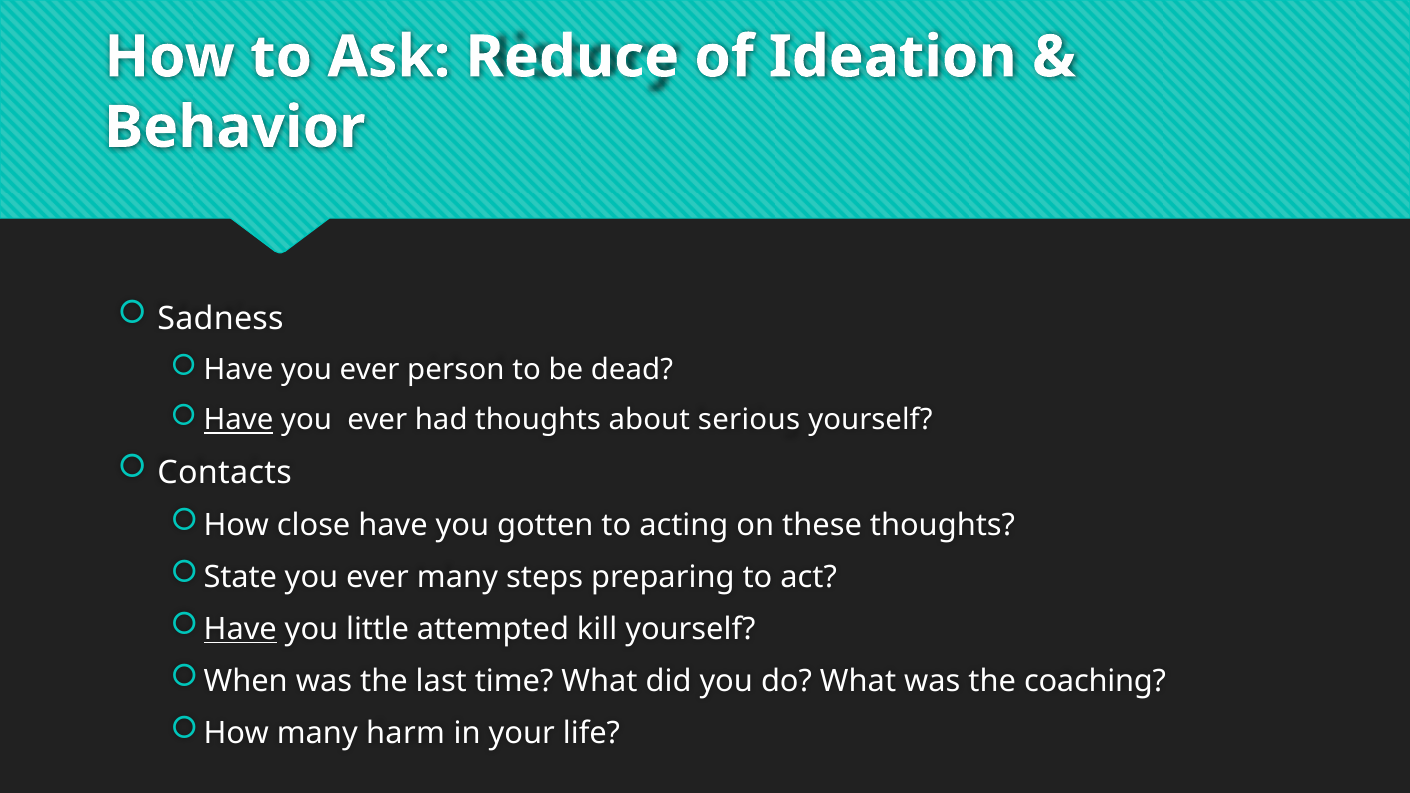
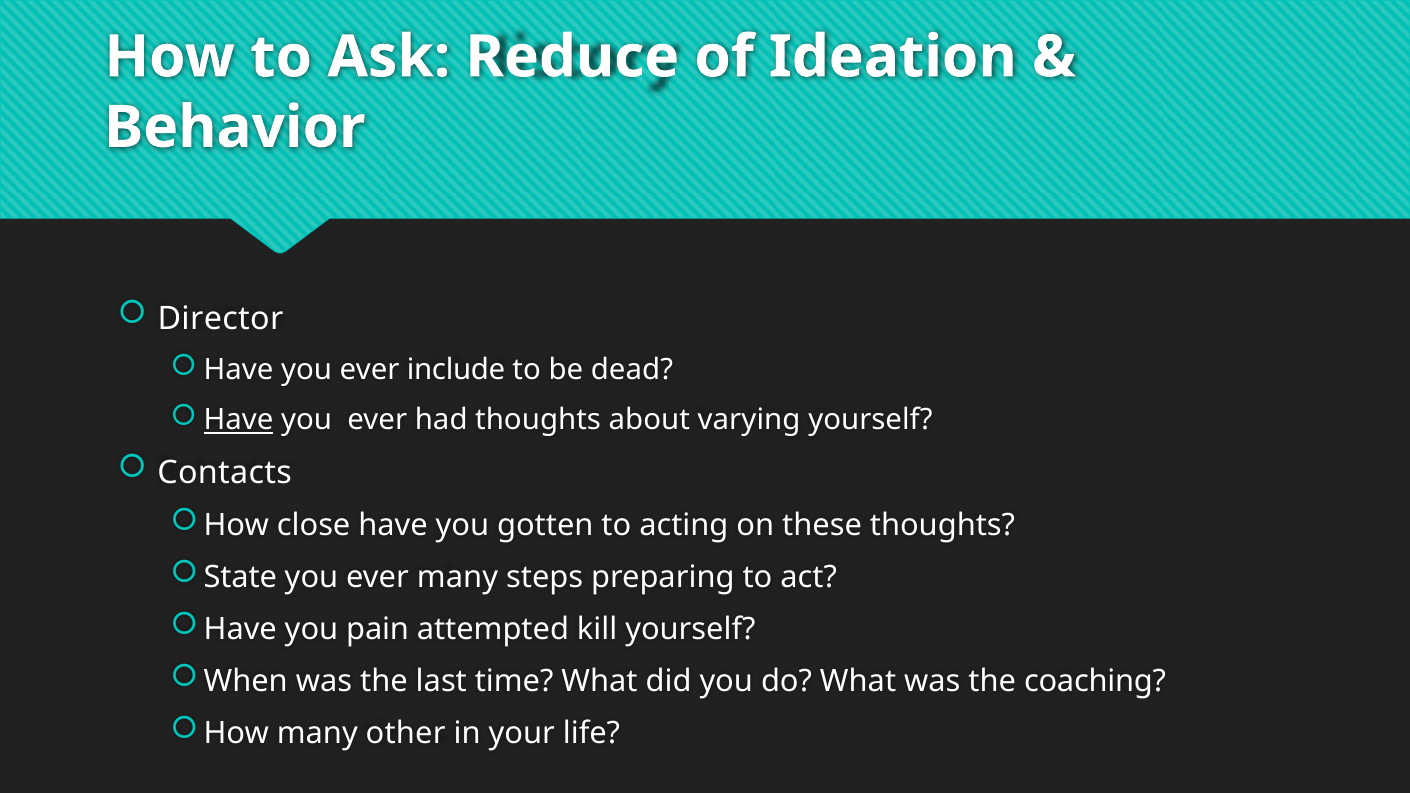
Sadness: Sadness -> Director (220, 319)
person: person -> include (456, 370)
serious: serious -> varying (749, 420)
Have underline: present -> none (240, 629)
little: little -> pain (378, 629)
harm: harm -> other (406, 733)
